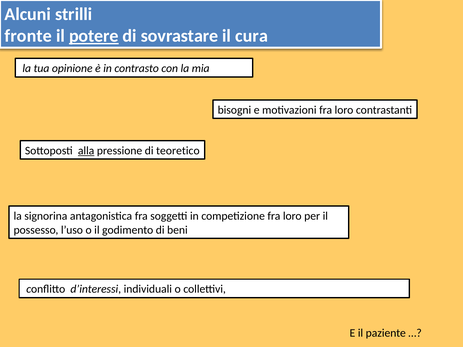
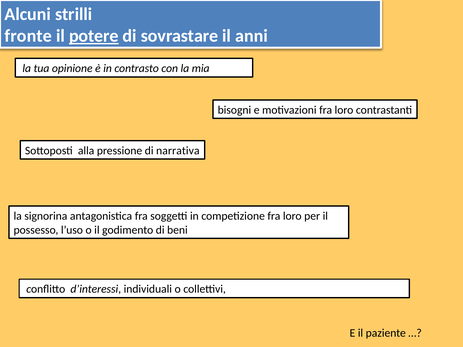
cura: cura -> anni (251, 36)
alla underline: present -> none (86, 151)
teoretico: teoretico -> narrativa (178, 151)
